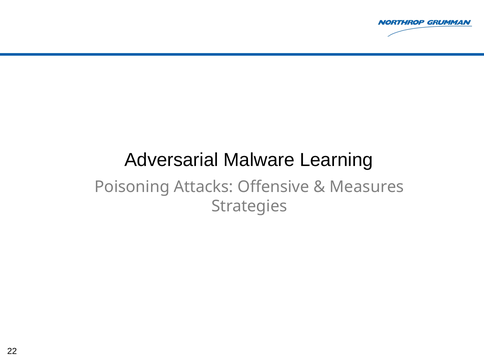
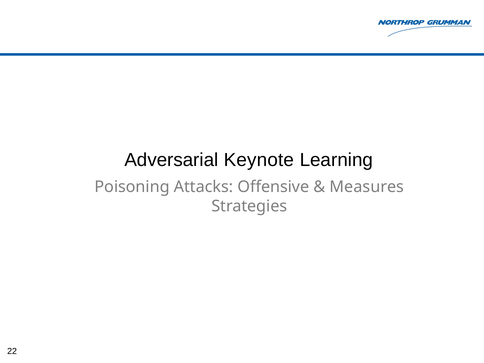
Malware: Malware -> Keynote (259, 160)
